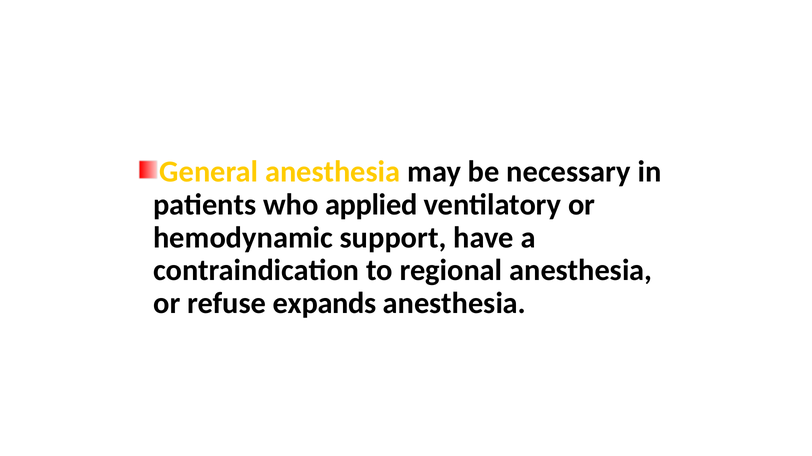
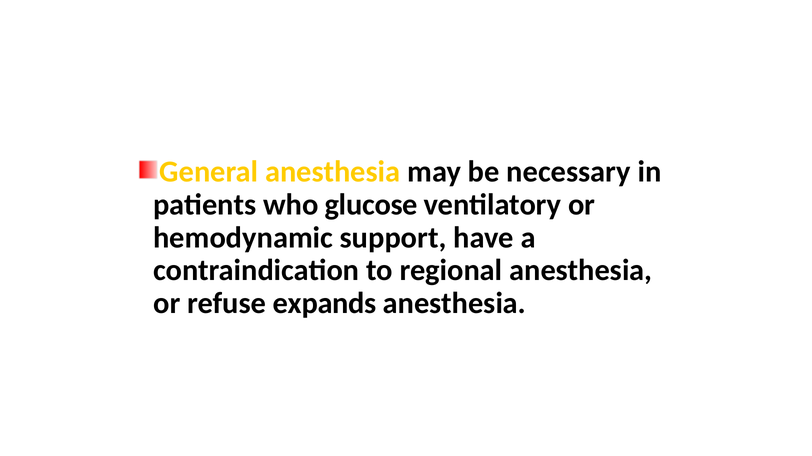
applied: applied -> glucose (371, 205)
